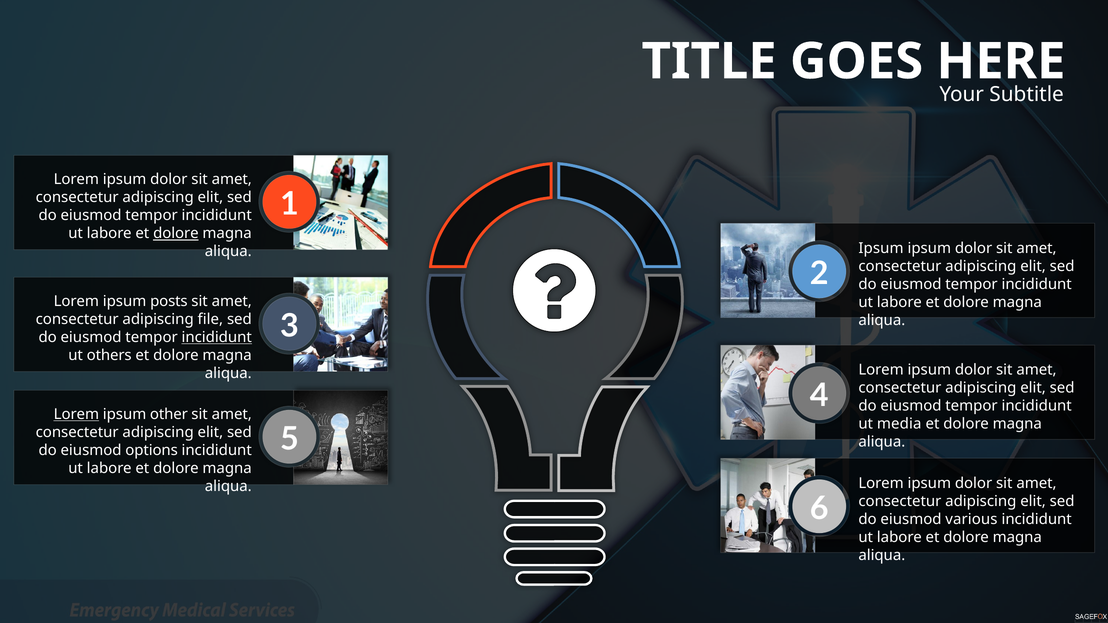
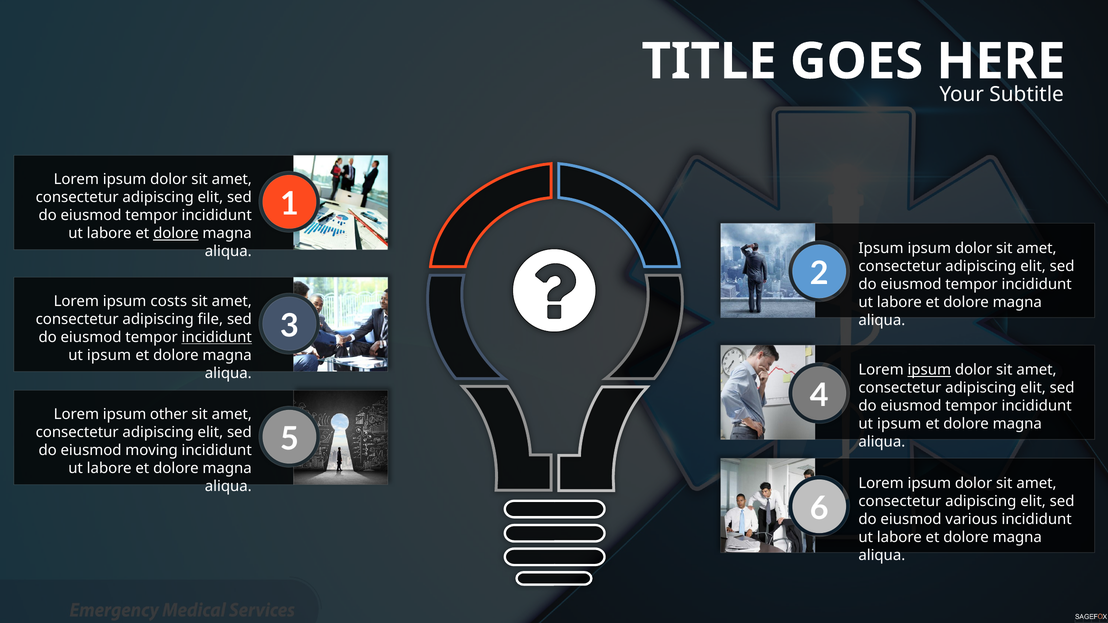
posts: posts -> costs (169, 301)
others: others -> ipsum (109, 355)
ipsum underline: none -> present (929, 370)
Lorem underline: present -> none (76, 414)
media: media -> ipsum (899, 424)
options: options -> moving (152, 451)
